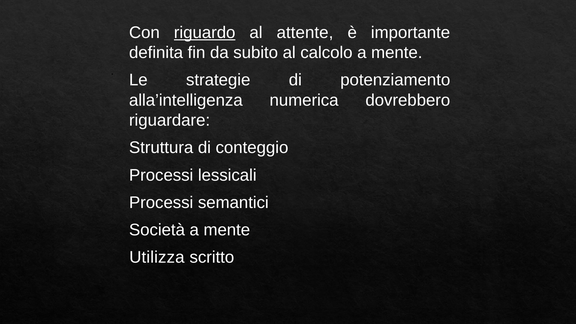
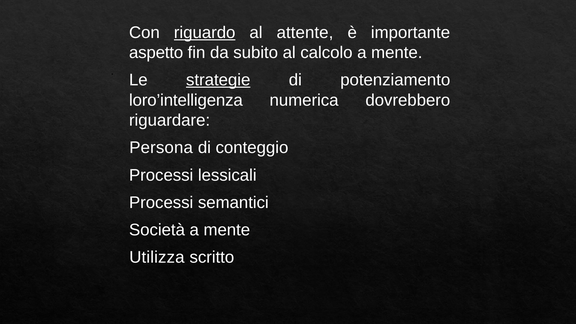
definita: definita -> aspetto (156, 53)
strategie underline: none -> present (218, 80)
alla’intelligenza: alla’intelligenza -> loro’intelligenza (186, 100)
Struttura: Struttura -> Persona (161, 148)
